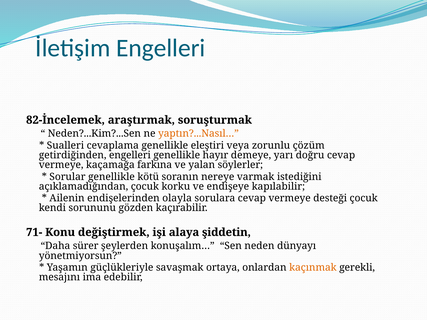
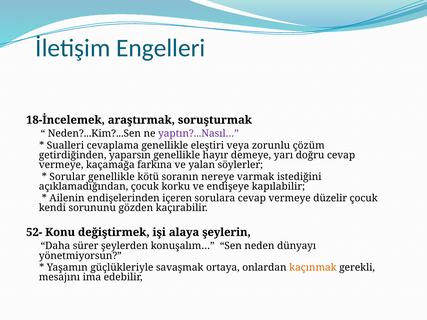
82-İncelemek: 82-İncelemek -> 18-İncelemek (65, 120)
yaptın?...Nasıl… colour: orange -> purple (198, 134)
getirdiğinden engelleri: engelleri -> yaparsın (130, 155)
olayla: olayla -> içeren (177, 198)
desteği: desteği -> düzelir (330, 198)
71-: 71- -> 52- (34, 232)
şiddetin: şiddetin -> şeylerin (226, 232)
